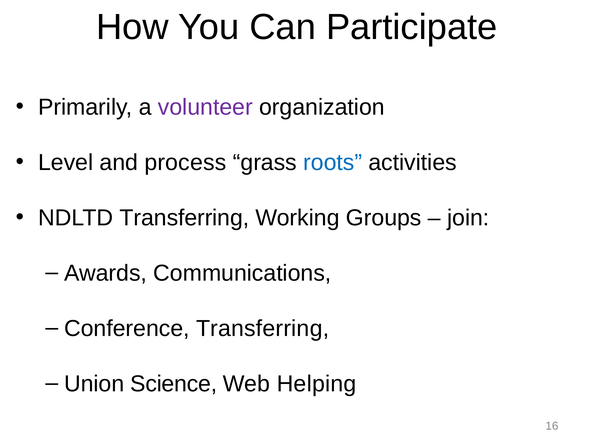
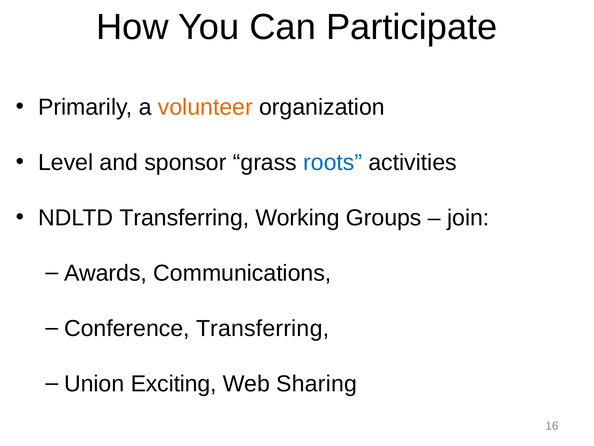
volunteer colour: purple -> orange (205, 107)
process: process -> sponsor (185, 162)
Science: Science -> Exciting (174, 383)
Helping: Helping -> Sharing (317, 383)
